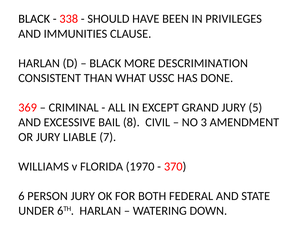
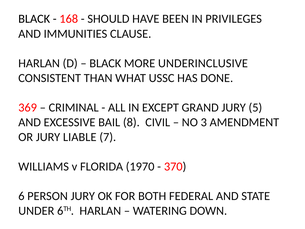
338: 338 -> 168 (69, 19)
DESCRIMINATION: DESCRIMINATION -> UNDERINCLUSIVE (203, 63)
